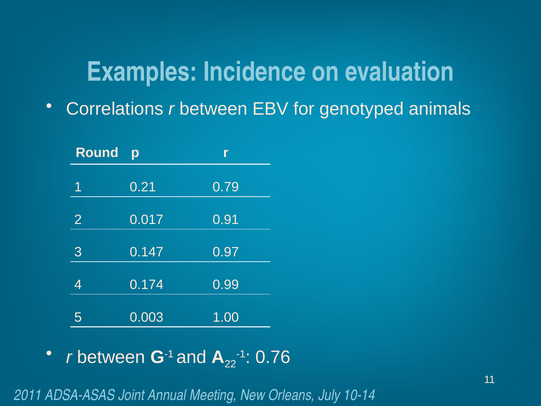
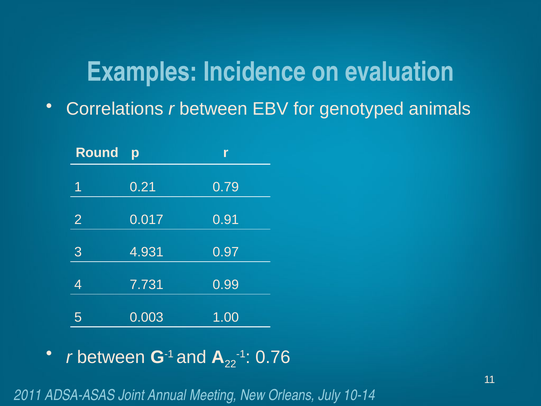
0.147: 0.147 -> 4.931 (147, 252)
0.174: 0.174 -> 7.731 (147, 285)
